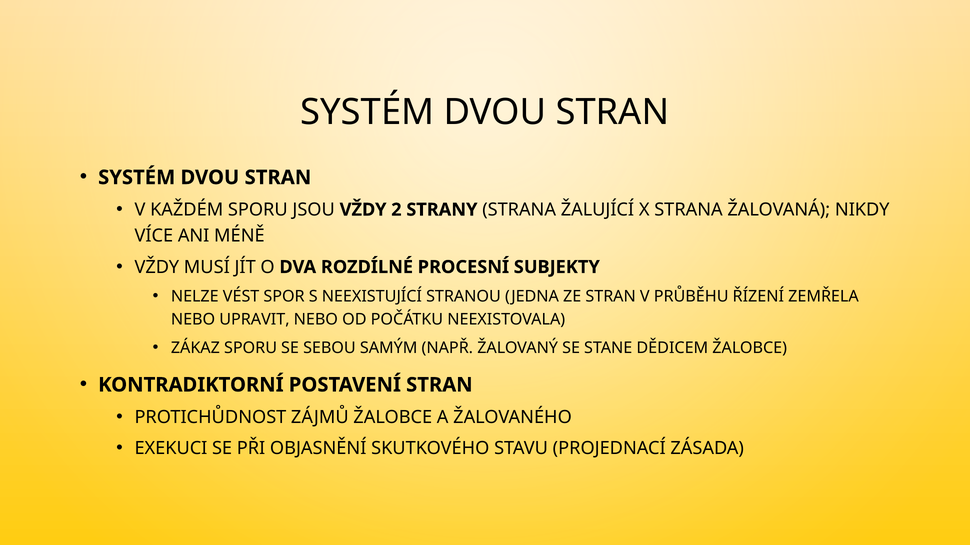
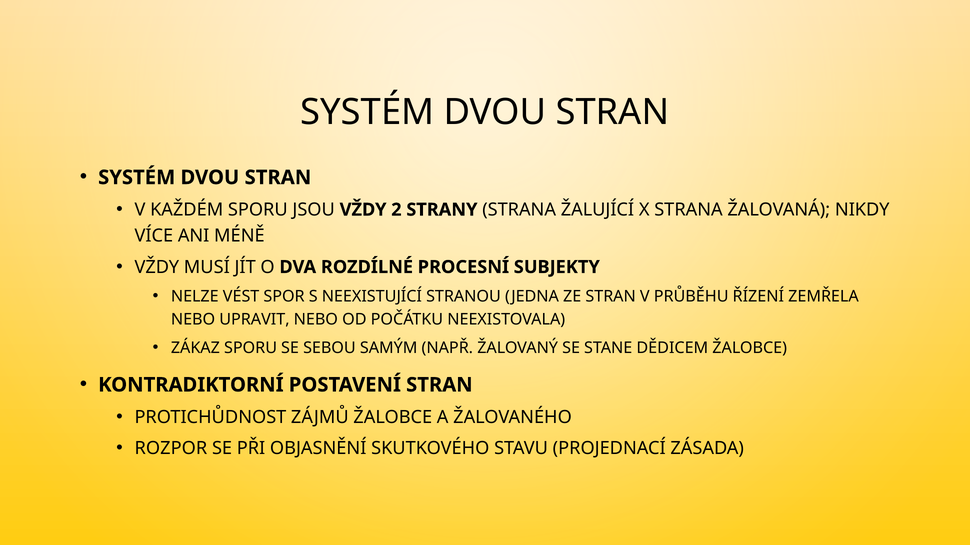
EXEKUCI: EXEKUCI -> ROZPOR (171, 449)
